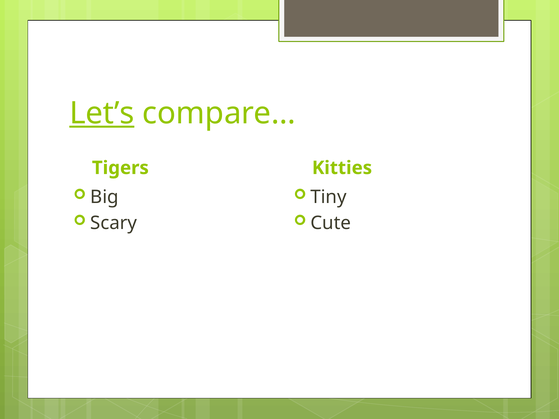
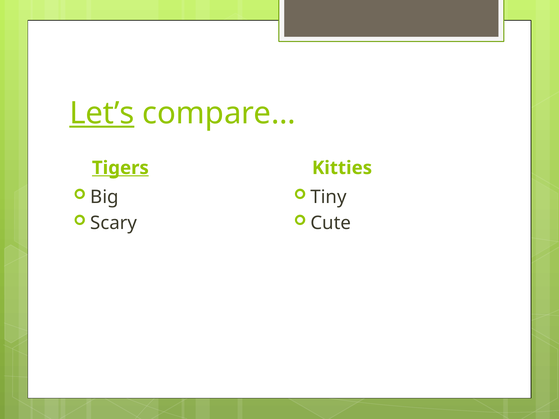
Tigers underline: none -> present (120, 168)
